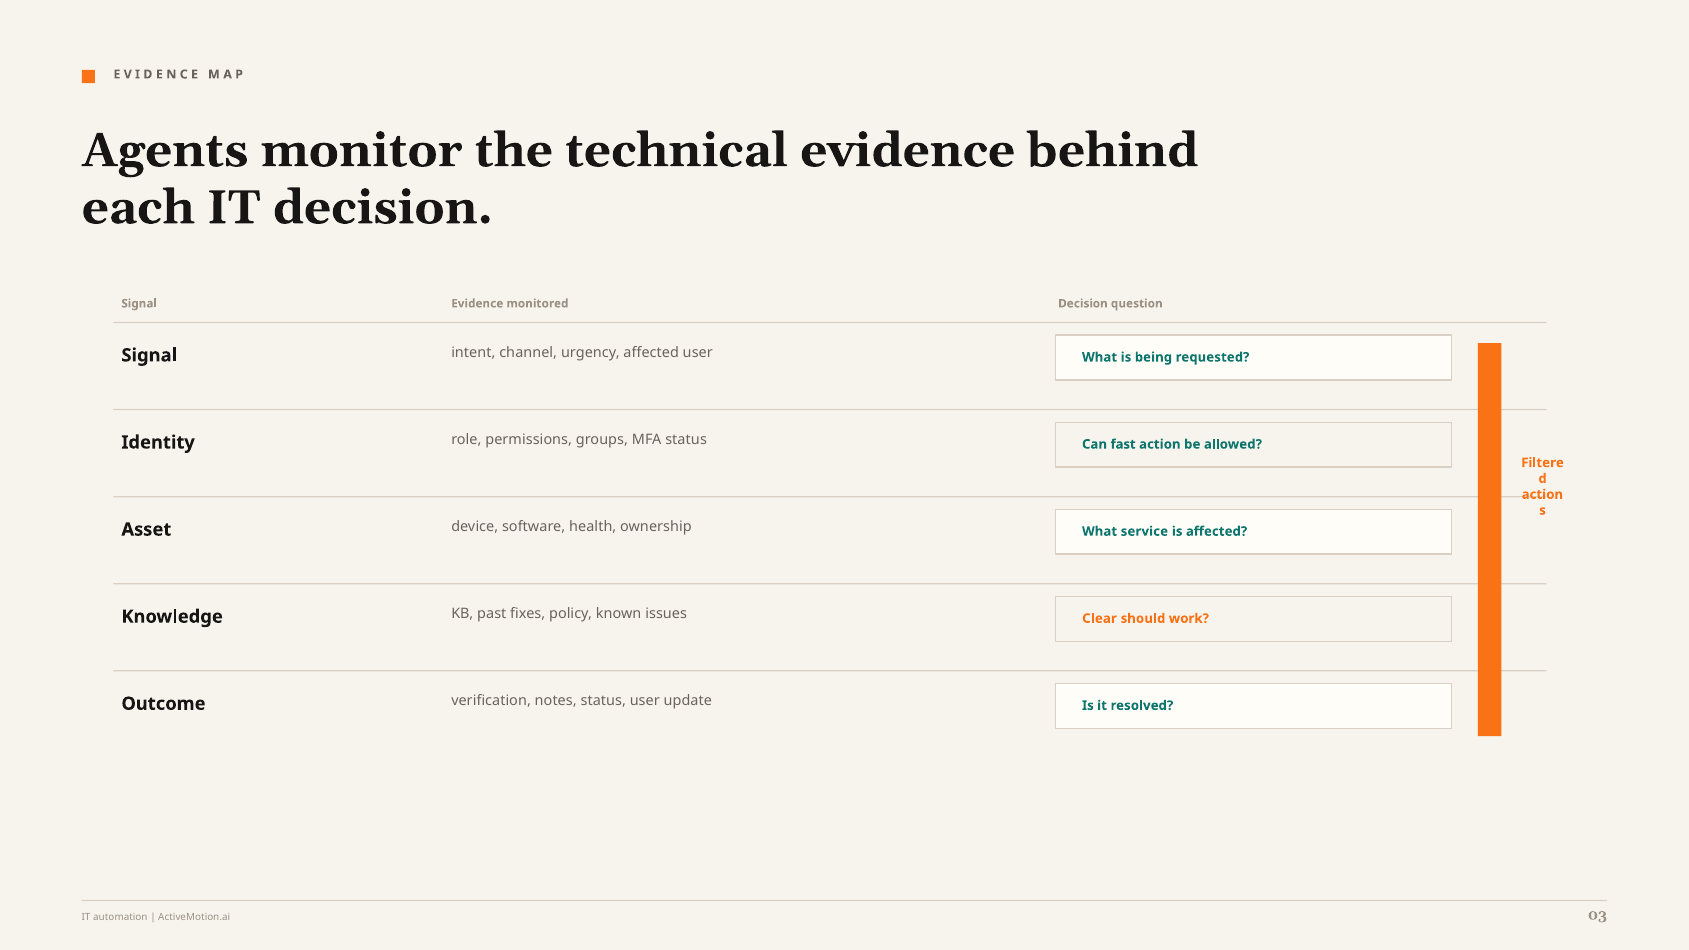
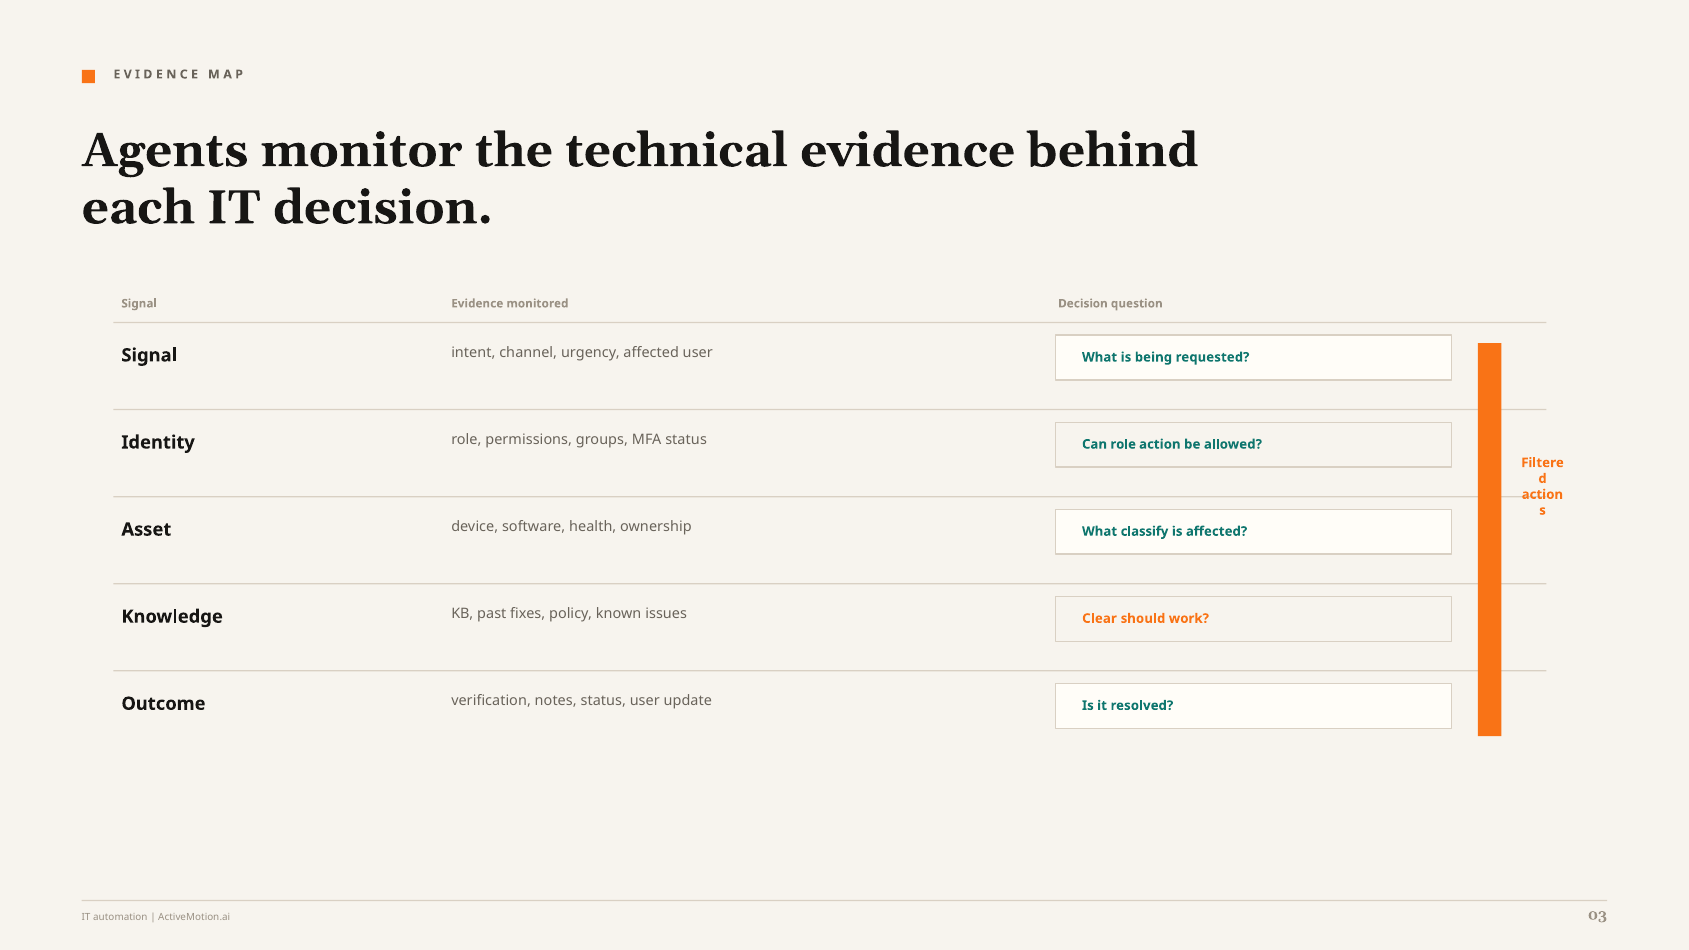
Can fast: fast -> role (1123, 444)
service: service -> classify (1145, 531)
